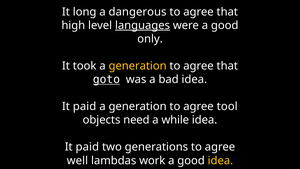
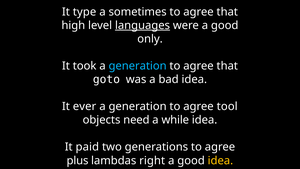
long: long -> type (85, 12)
dangerous: dangerous -> sometimes (138, 12)
generation colour: yellow -> light blue (138, 66)
goto underline: present -> none (106, 79)
paid: paid -> ever (85, 106)
well: well -> plus (78, 160)
work: work -> right (152, 160)
